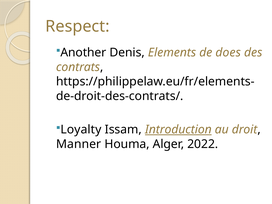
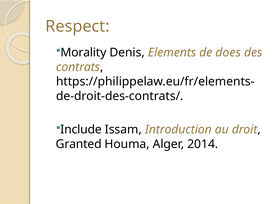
Another: Another -> Morality (83, 53)
Loyalty: Loyalty -> Include (81, 130)
Introduction underline: present -> none (178, 130)
Manner: Manner -> Granted (79, 144)
2022: 2022 -> 2014 (203, 144)
